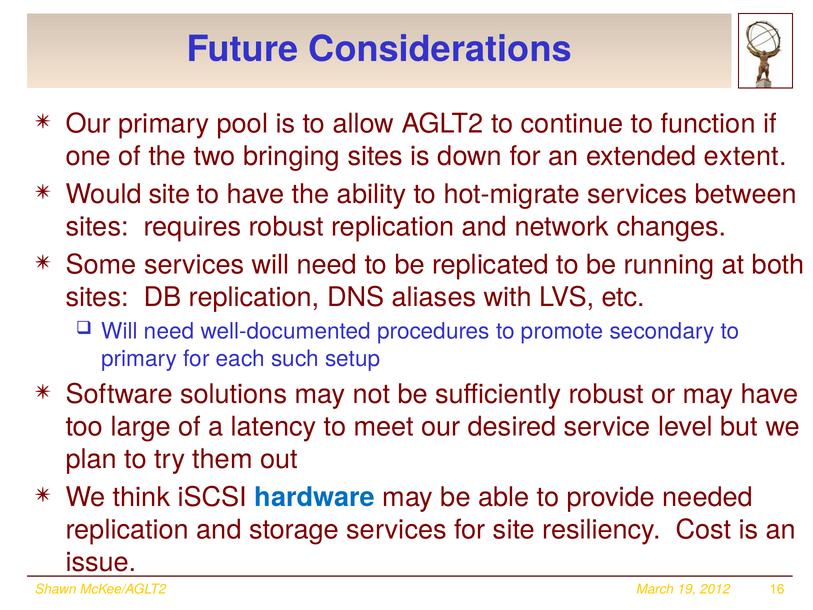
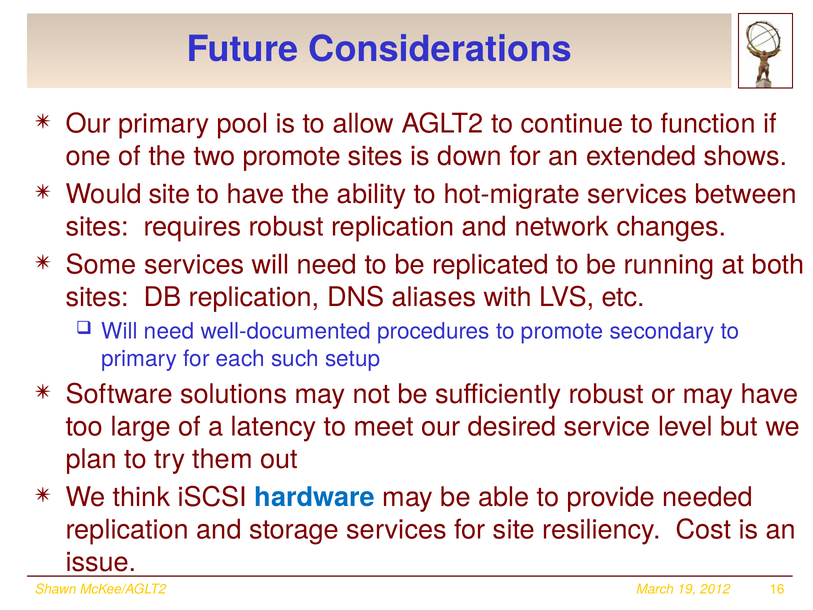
two bringing: bringing -> promote (292, 156)
extent: extent -> shows (746, 156)
